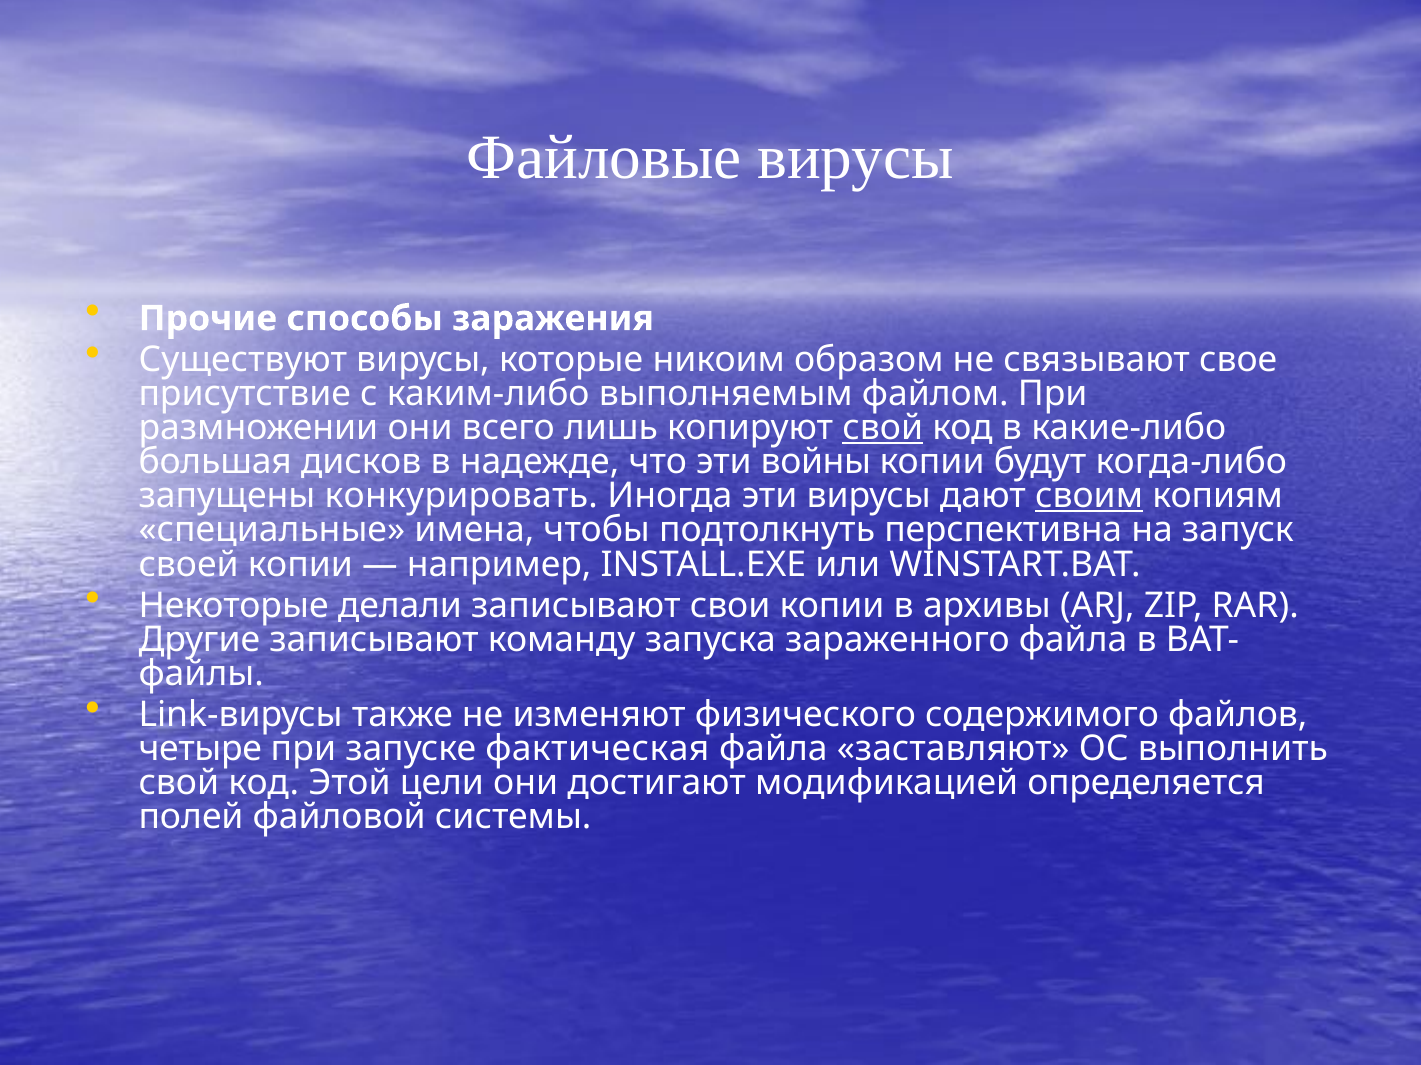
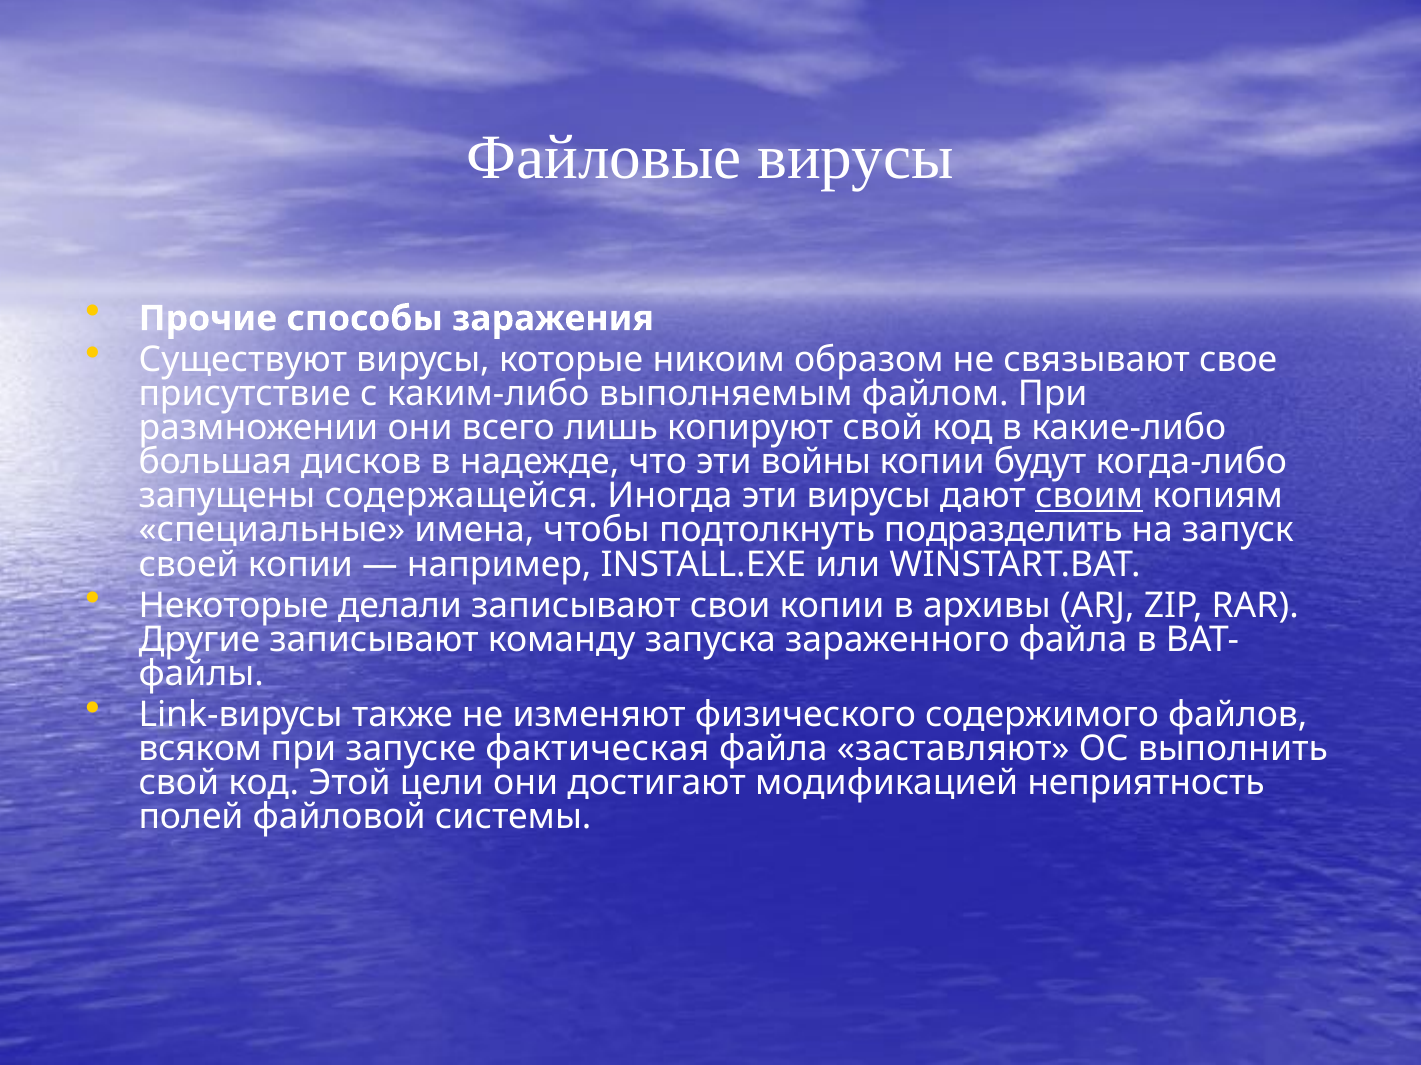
свой underline: present -> none (883, 428)
конкурировать: конкурировать -> содержащейся (461, 496)
перспективна: перспективна -> подразделить (1003, 531)
четыре: четыре -> всяком (200, 750)
определяется: определяется -> неприятность (1146, 784)
